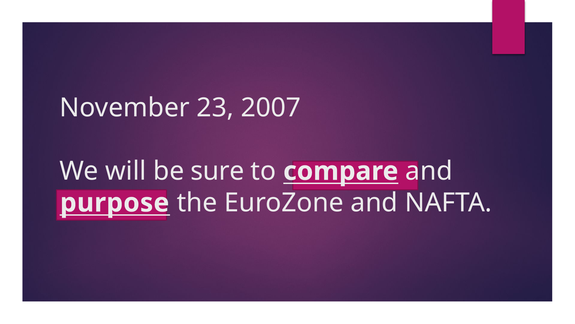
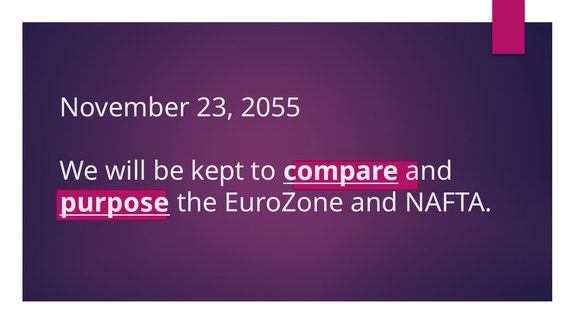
2007: 2007 -> 2055 (271, 108)
sure: sure -> kept (218, 171)
